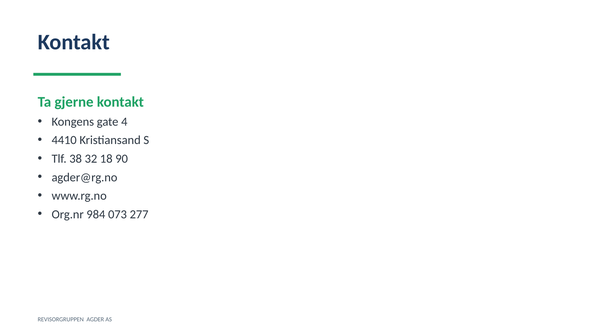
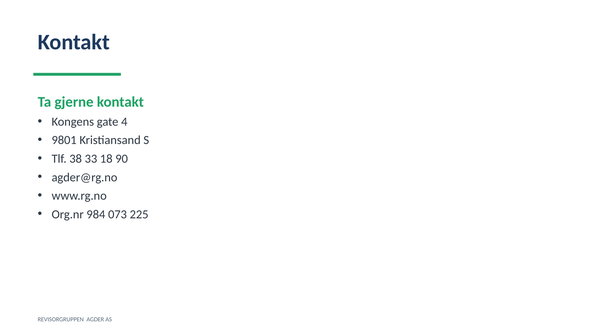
4410: 4410 -> 9801 (64, 140)
32: 32 -> 33 (91, 159)
277: 277 -> 225 (139, 215)
